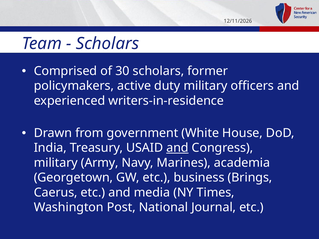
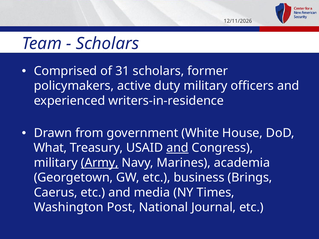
30: 30 -> 31 (122, 71)
India: India -> What (50, 148)
Army underline: none -> present (100, 163)
